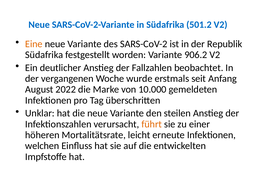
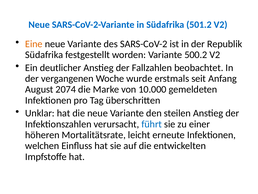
906.2: 906.2 -> 500.2 (196, 55)
2022: 2022 -> 2074 (66, 89)
führt colour: orange -> blue (152, 124)
